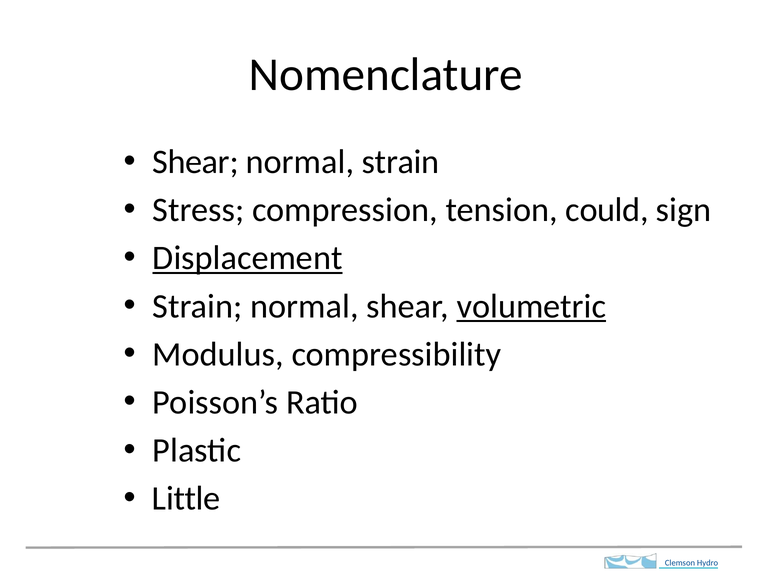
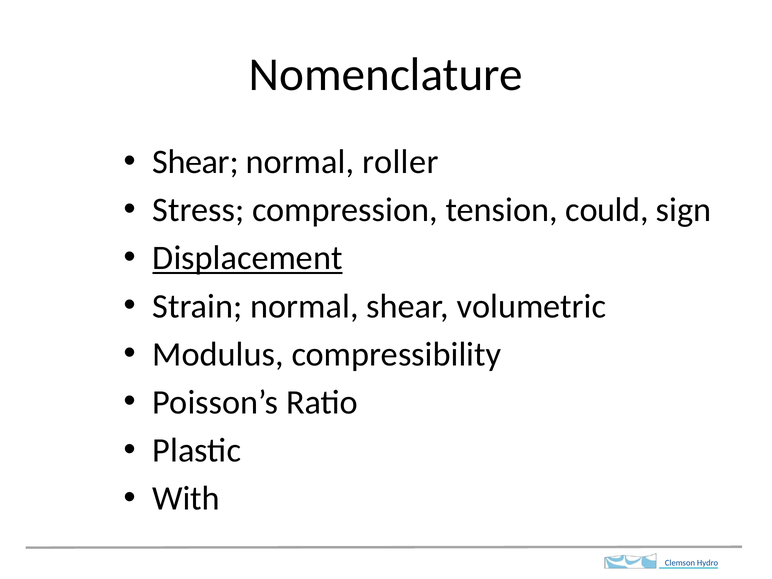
normal strain: strain -> roller (400, 162)
volumetric underline: present -> none (531, 306)
Little: Little -> With (186, 499)
